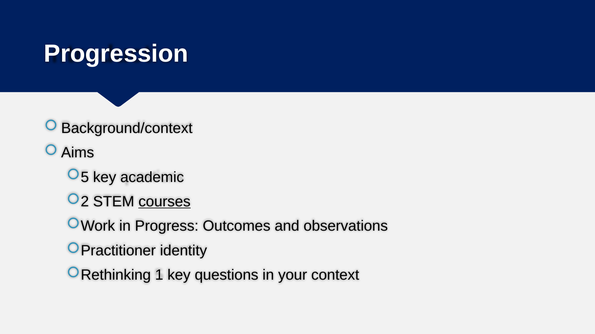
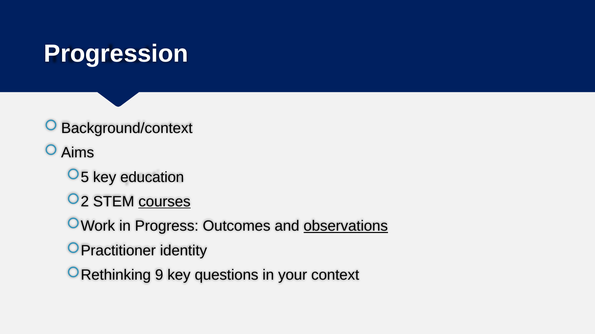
academic: academic -> education (152, 177)
observations underline: none -> present (346, 227)
1: 1 -> 9 (159, 276)
